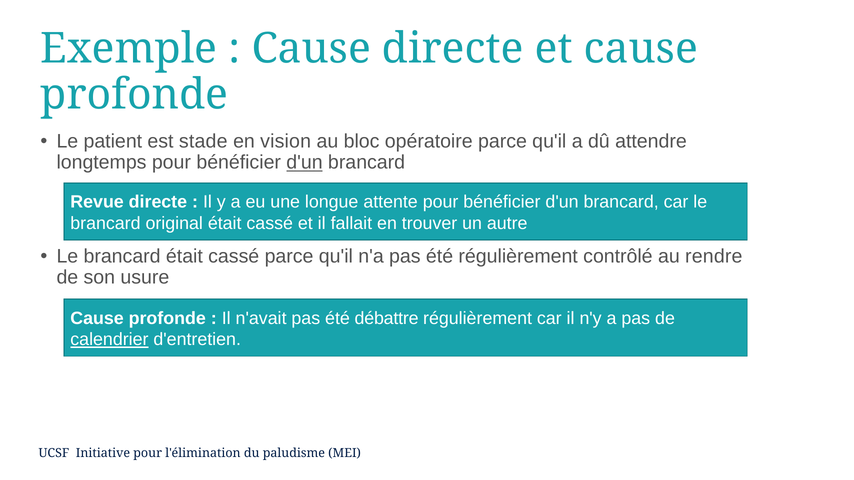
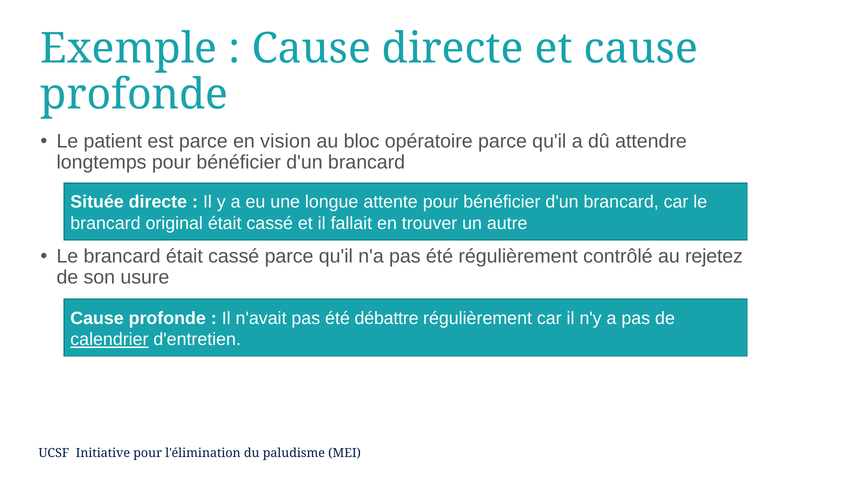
est stade: stade -> parce (203, 142)
d'un underline: present -> none (305, 163)
Revue: Revue -> Située (97, 202)
rendre: rendre -> rejetez (714, 257)
